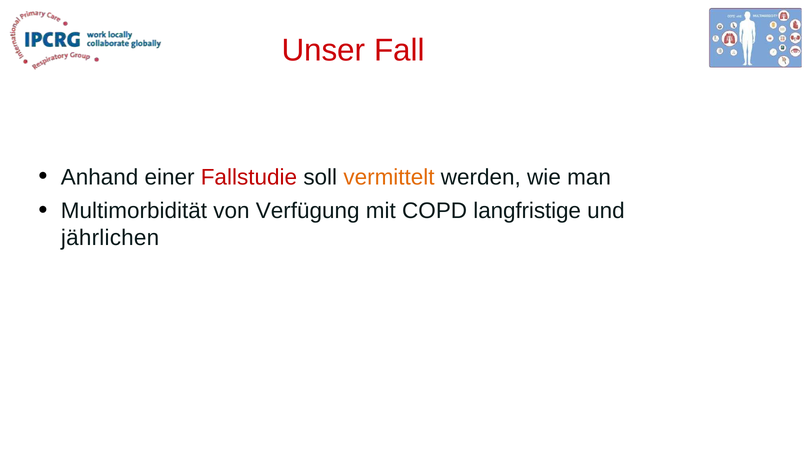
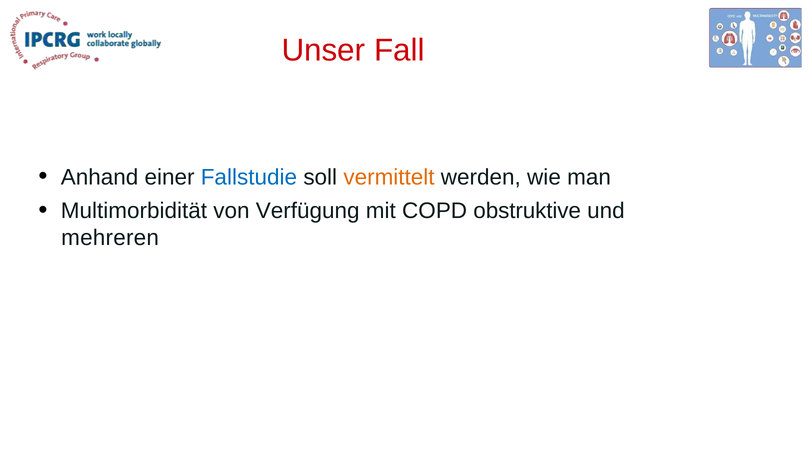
Fallstudie colour: red -> blue (249, 177)
langfristige: langfristige -> obstruktive (527, 211)
jährlichen: jährlichen -> mehreren (110, 238)
